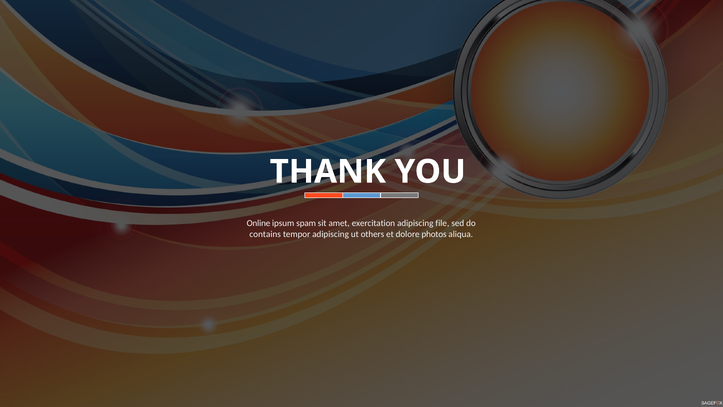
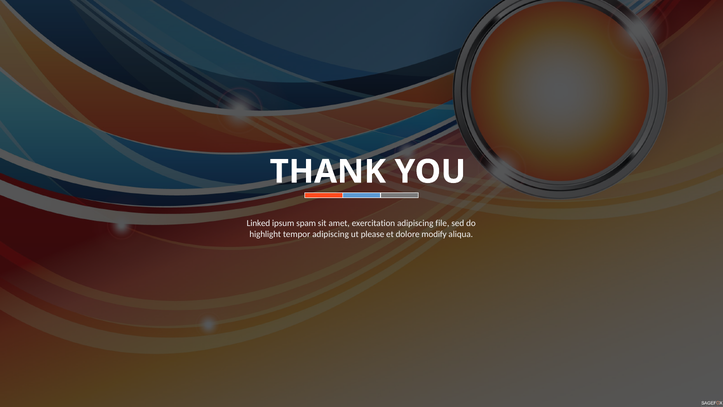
Online: Online -> Linked (258, 223)
contains: contains -> highlight (265, 234)
others: others -> please (373, 234)
photos: photos -> modify (434, 234)
